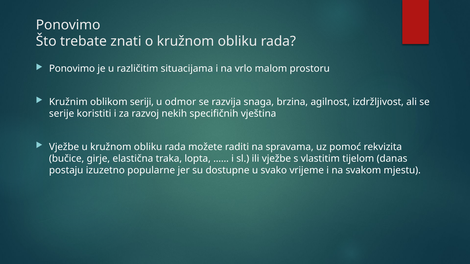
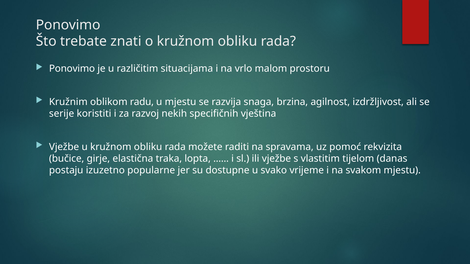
seriji: seriji -> radu (142, 102)
u odmor: odmor -> mjestu (181, 102)
